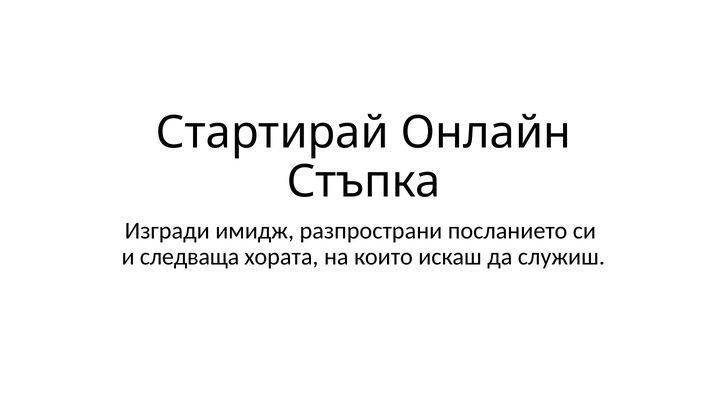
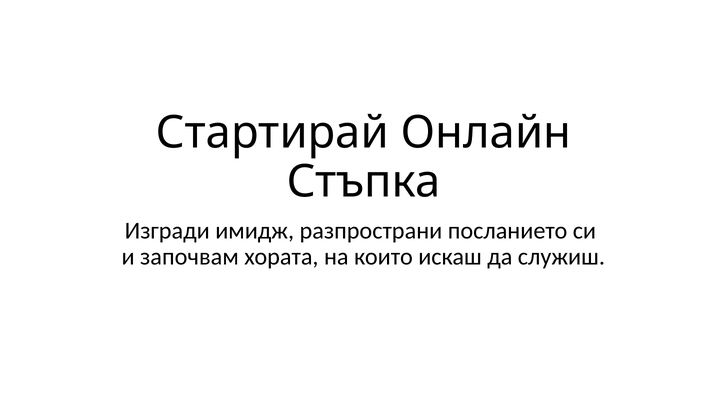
следваща: следваща -> започвам (189, 257)
